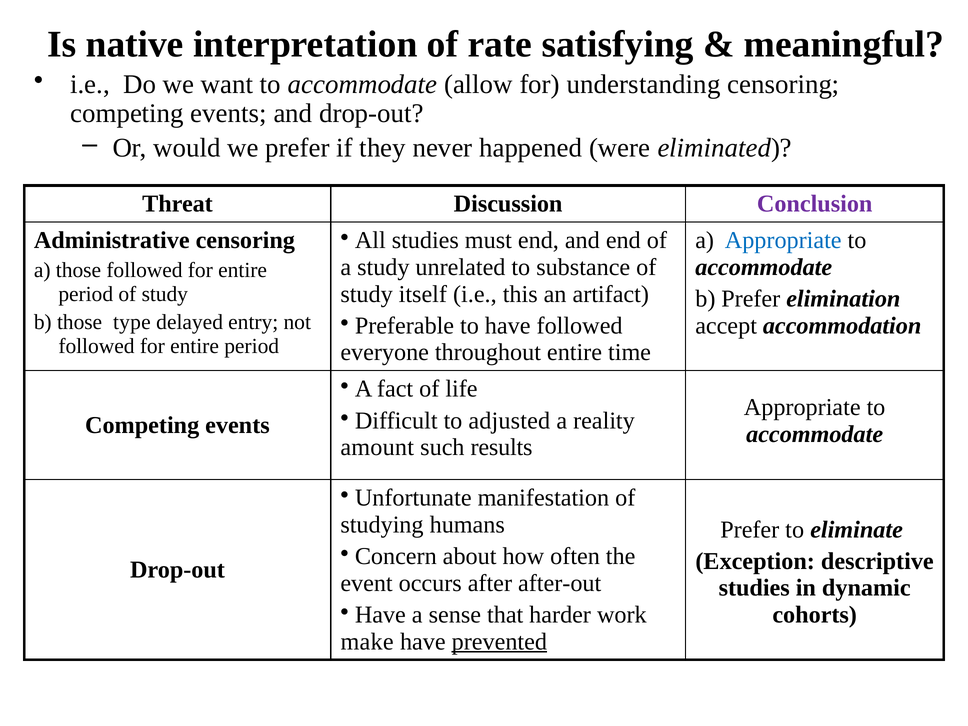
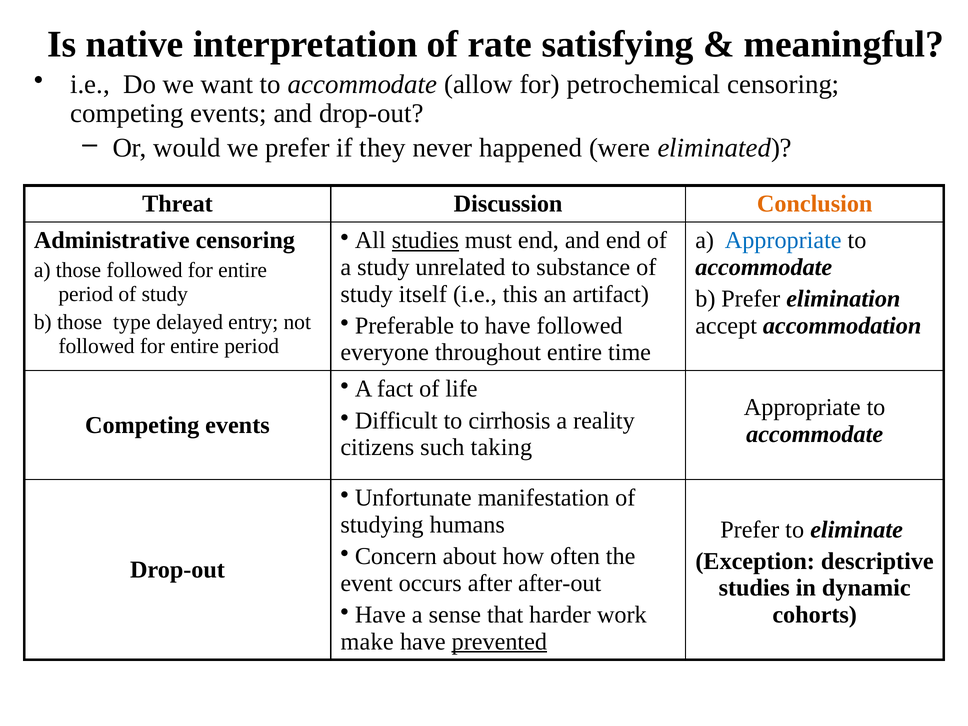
understanding: understanding -> petrochemical (644, 84)
Conclusion colour: purple -> orange (815, 204)
studies underline: none -> present (425, 240)
adjusted: adjusted -> cirrhosis (509, 421)
amount: amount -> citizens (377, 447)
results: results -> taking (501, 447)
